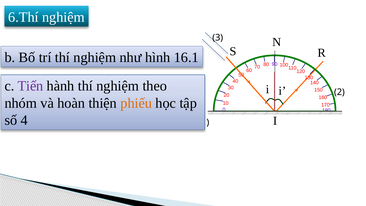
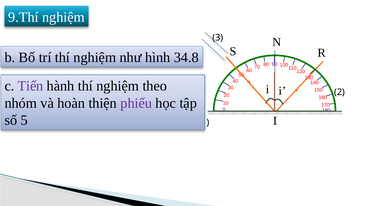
6.Thí: 6.Thí -> 9.Thí (23, 17)
16.1: 16.1 -> 34.8 (186, 57)
phiếu colour: orange -> purple (136, 103)
4: 4 -> 5 (24, 120)
